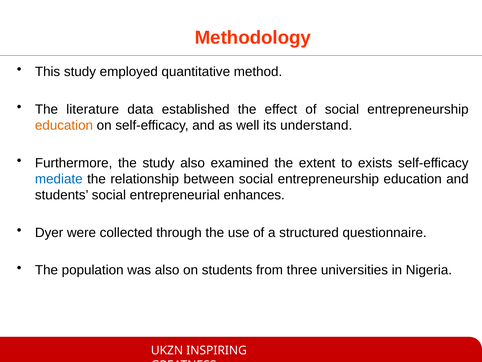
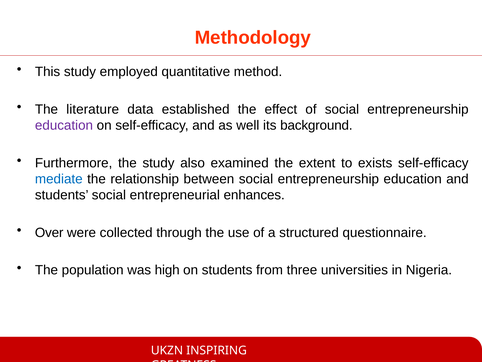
education colour: orange -> purple (64, 125)
understand: understand -> background (316, 125)
Dyer: Dyer -> Over (49, 232)
was also: also -> high (167, 270)
